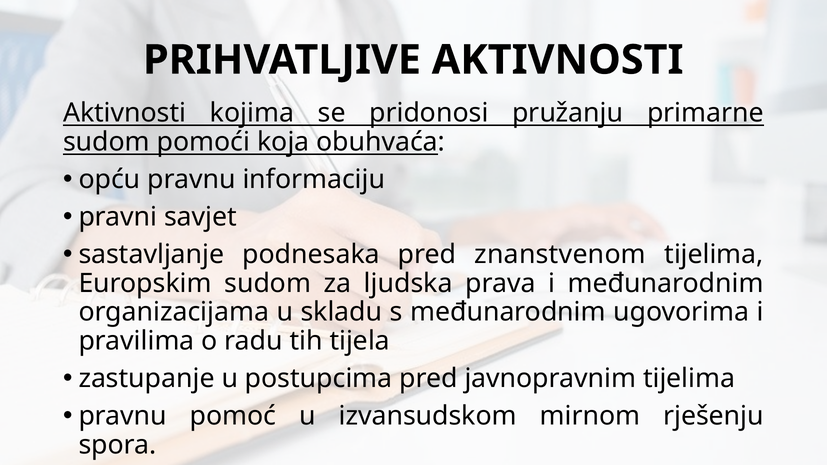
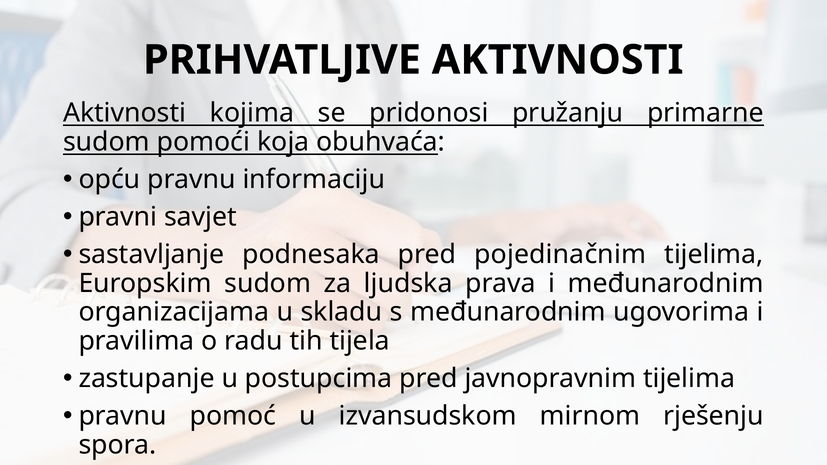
znanstvenom: znanstvenom -> pojedinačnim (560, 255)
